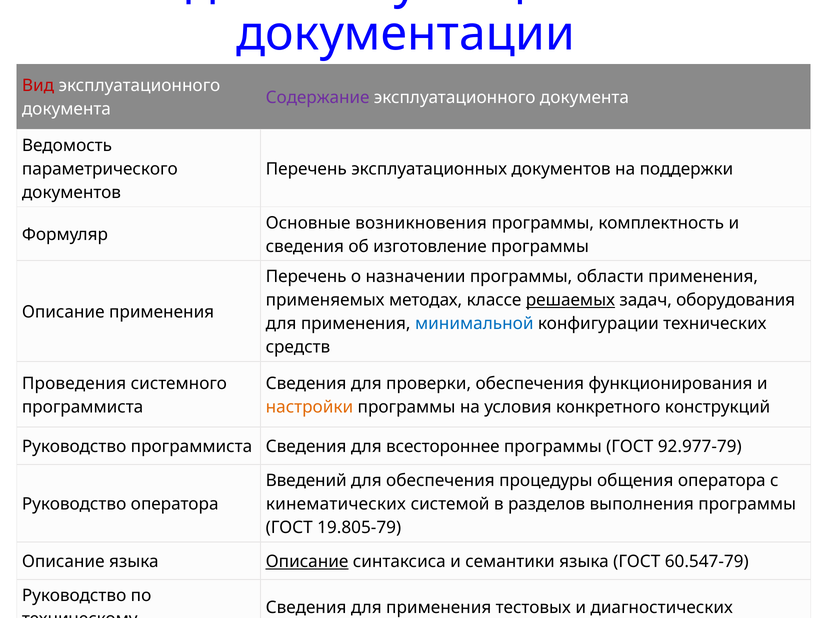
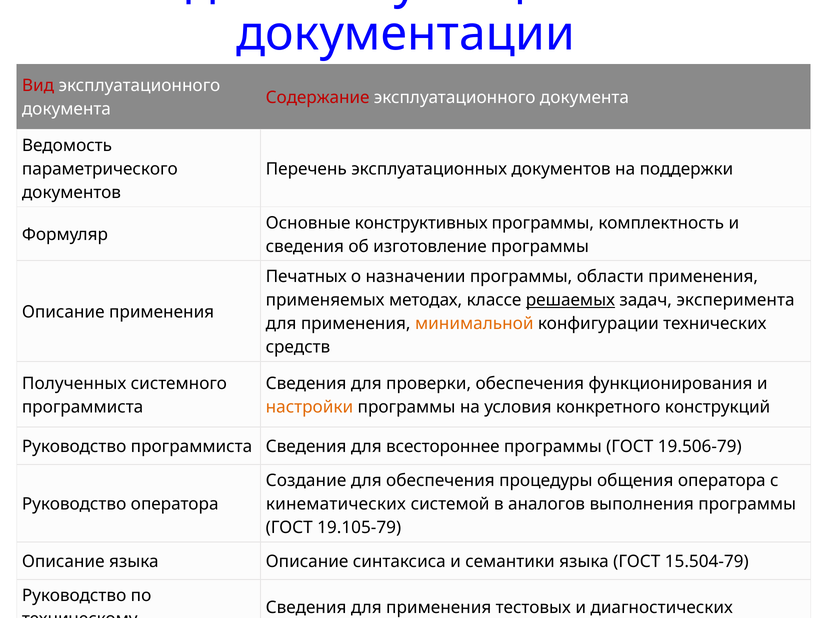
Содержание colour: purple -> red (318, 98)
возникновения: возникновения -> конструктивных (421, 223)
Перечень: Перечень -> Печатных (306, 277)
оборудования: оборудования -> эксперимента (736, 300)
минимальной colour: blue -> orange (474, 324)
Проведения: Проведения -> Полученных (74, 383)
92.977-79: 92.977-79 -> 19.506-79 (700, 447)
Введений: Введений -> Создание (306, 481)
разделов: разделов -> аналогов (547, 504)
19.805-79: 19.805-79 -> 19.105-79 (359, 528)
Описание underline: present -> none (307, 562)
60.547-79: 60.547-79 -> 15.504-79 (707, 562)
